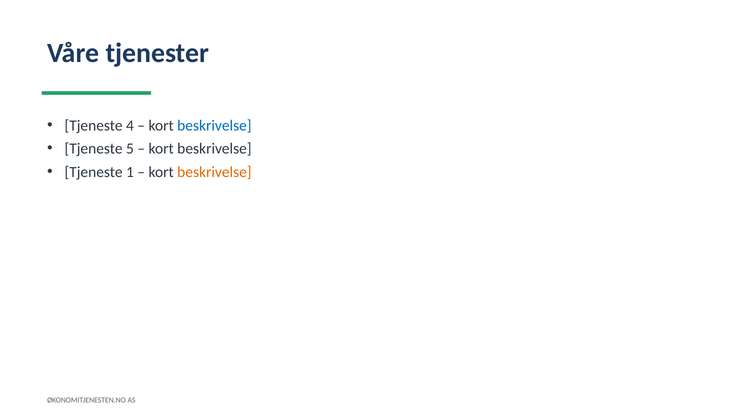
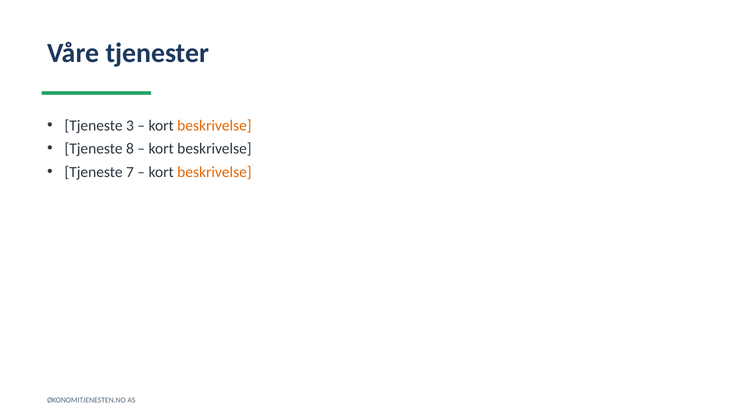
4: 4 -> 3 (130, 126)
beskrivelse colour: blue -> orange (214, 126)
5: 5 -> 8 (130, 149)
1: 1 -> 7 (130, 172)
